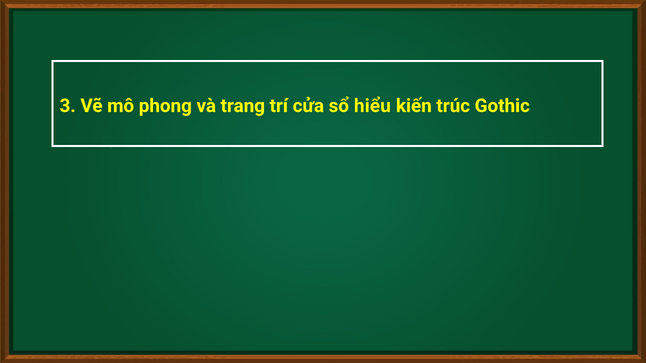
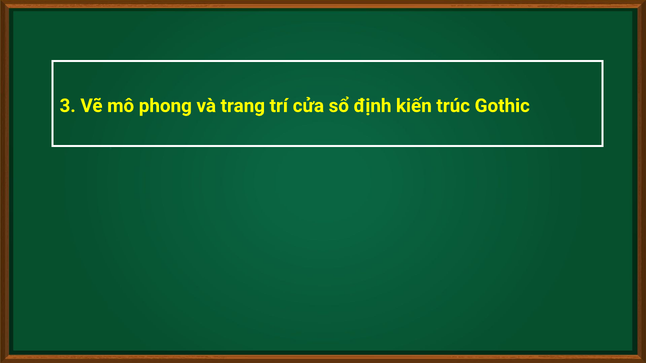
hiểu: hiểu -> định (373, 106)
